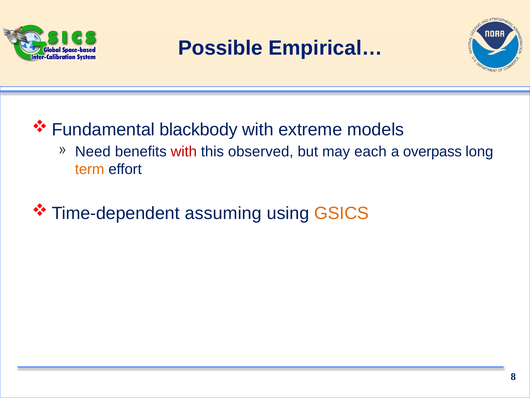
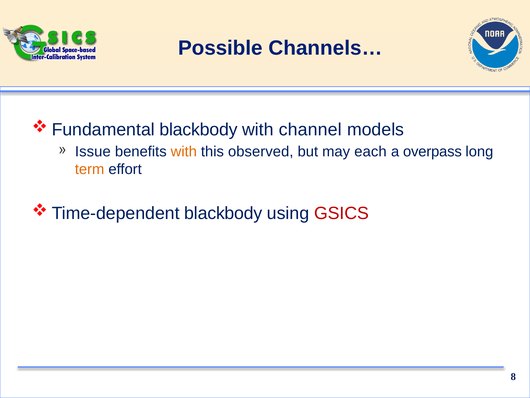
Empirical…: Empirical… -> Channels… (325, 48)
extreme: extreme -> channel (310, 129)
Need: Need -> Issue (93, 152)
with colour: red -> orange (184, 152)
assuming: assuming -> blackbody (223, 213)
GSICS colour: orange -> red (342, 213)
